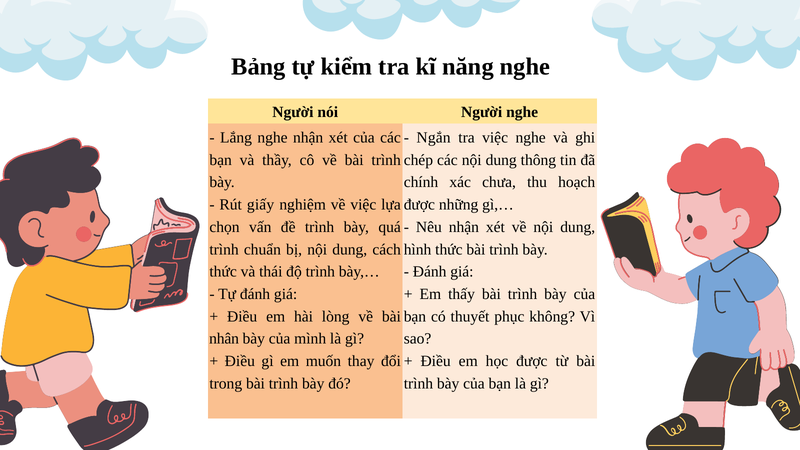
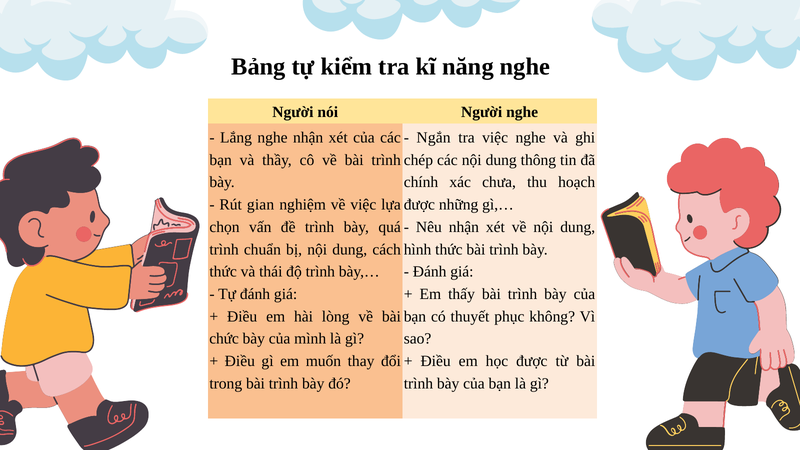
giấy: giấy -> gian (261, 205)
nhân: nhân -> chức (224, 339)
